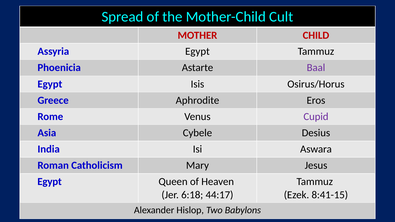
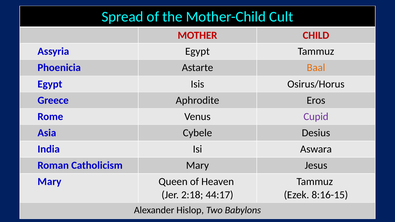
Baal colour: purple -> orange (316, 68)
Egypt: Egypt -> Mary (49, 182)
6:18: 6:18 -> 2:18 (192, 195)
8:41-15: 8:41-15 -> 8:16-15 (330, 195)
